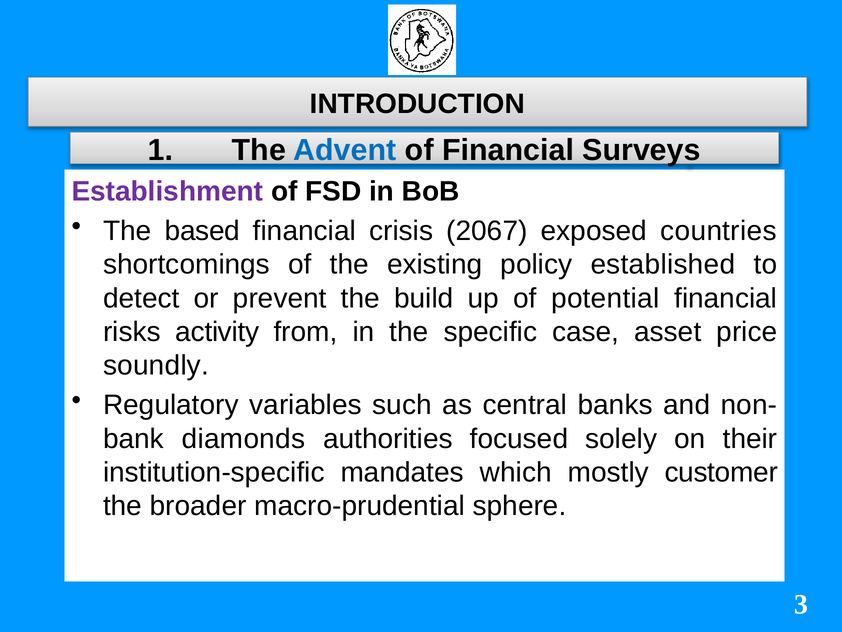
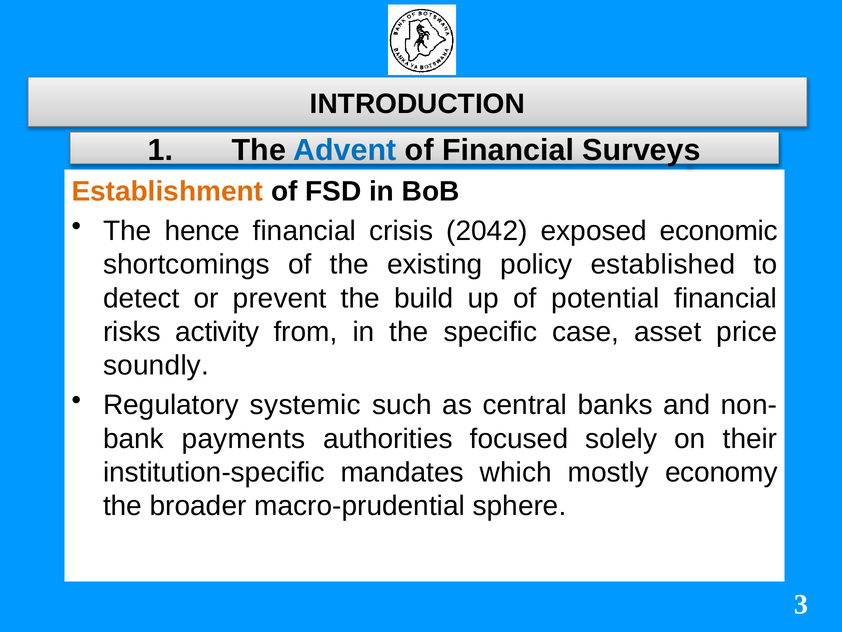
Establishment colour: purple -> orange (167, 191)
based: based -> hence (202, 231)
2067: 2067 -> 2042 (487, 231)
countries: countries -> economic (719, 231)
variables: variables -> systemic (305, 405)
diamonds: diamonds -> payments (243, 438)
customer: customer -> economy (721, 472)
